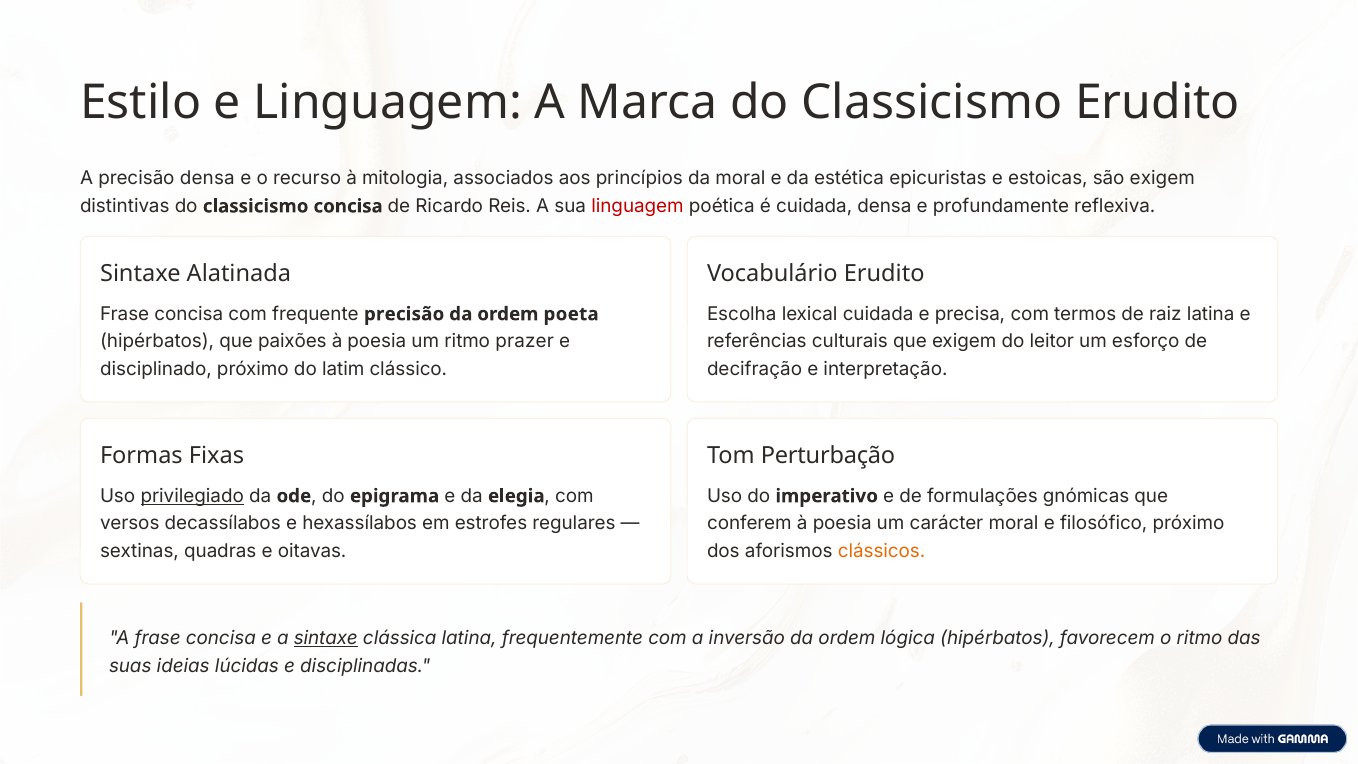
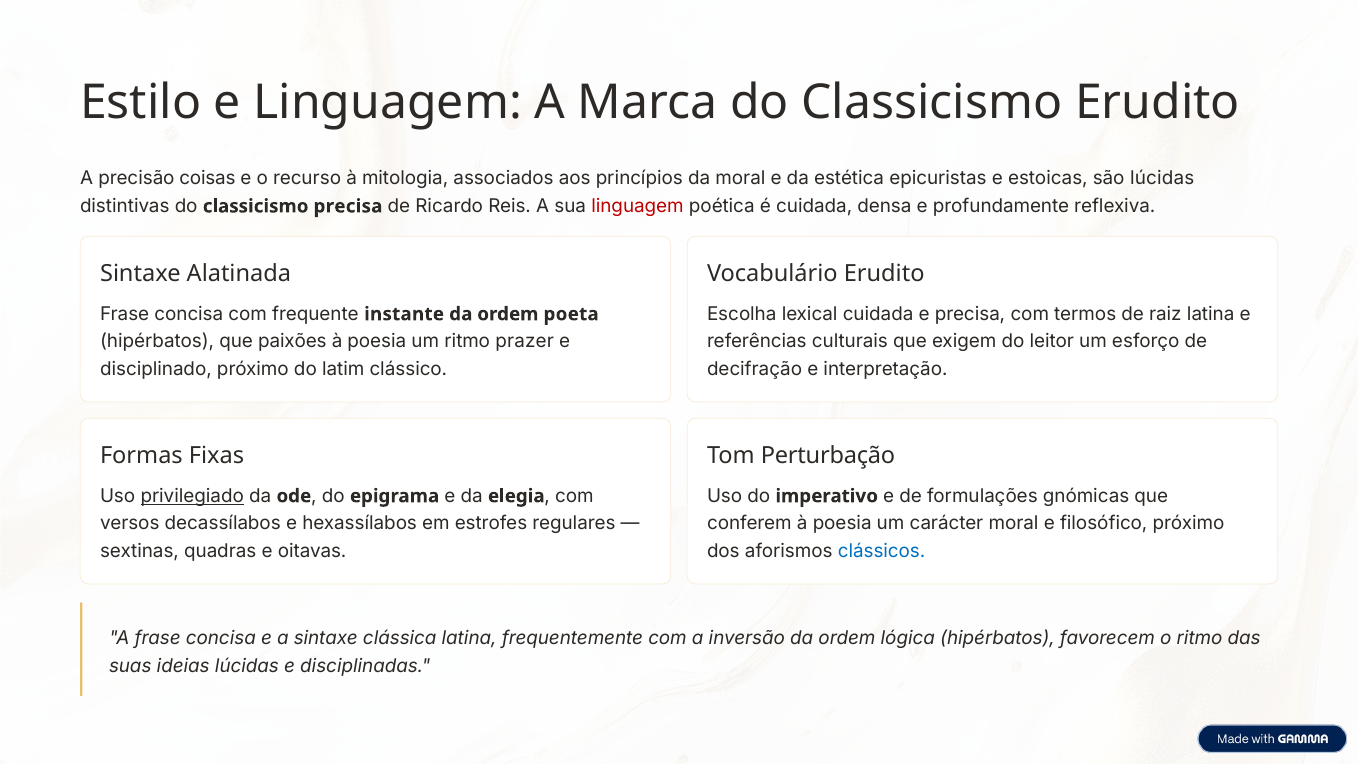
precisão densa: densa -> coisas (207, 179)
são exigem: exigem -> lúcidas (1162, 179)
classicismo concisa: concisa -> precisa (348, 206)
frequente precisão: precisão -> instante (404, 314)
clássicos colour: orange -> blue (882, 551)
sintaxe underline: present -> none (326, 638)
